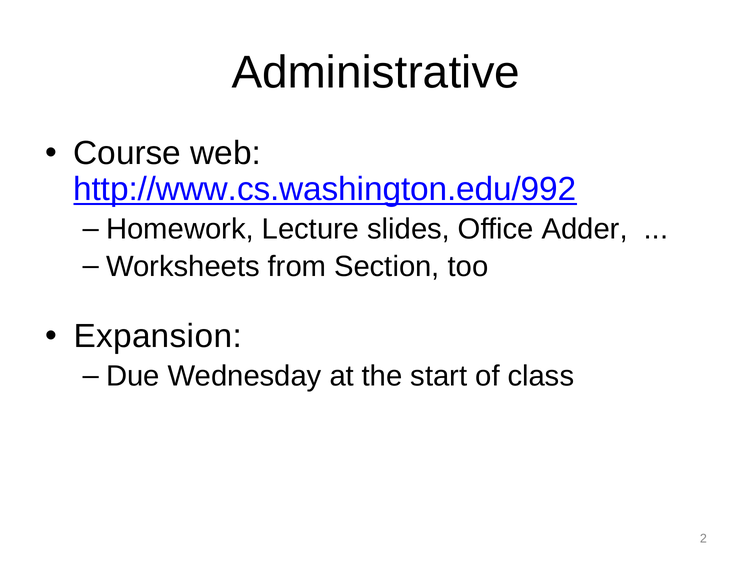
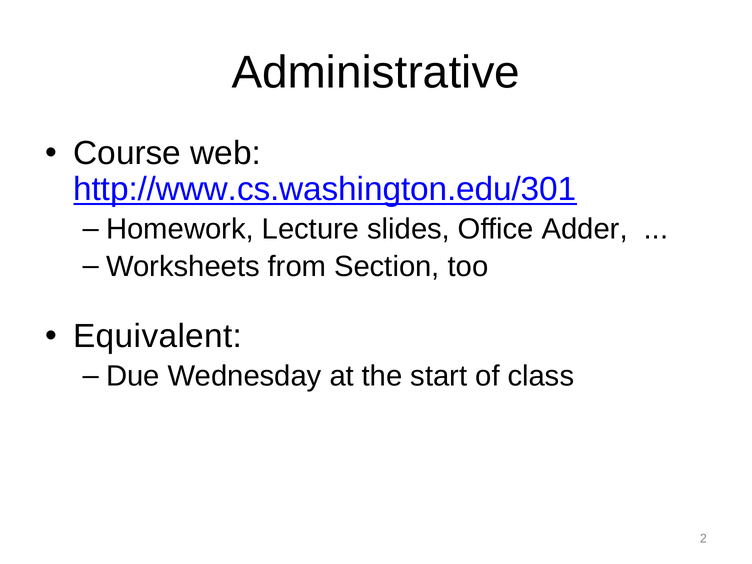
http://www.cs.washington.edu/992: http://www.cs.washington.edu/992 -> http://www.cs.washington.edu/301 (325, 189)
Expansion: Expansion -> Equivalent (158, 336)
